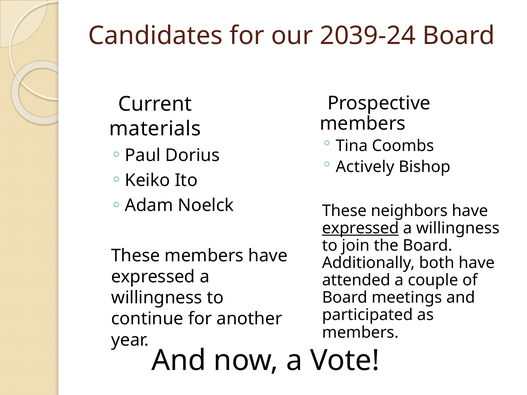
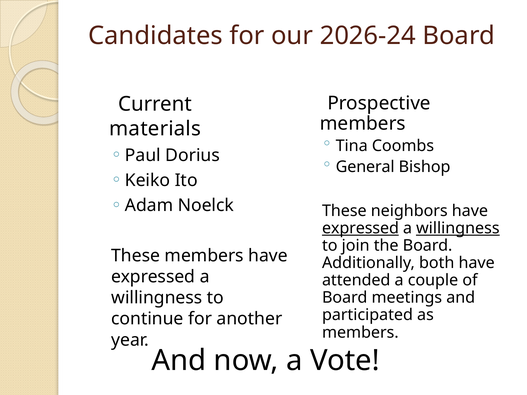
2039-24: 2039-24 -> 2026-24 (368, 36)
Actively: Actively -> General (365, 167)
willingness underline: none -> present (458, 228)
